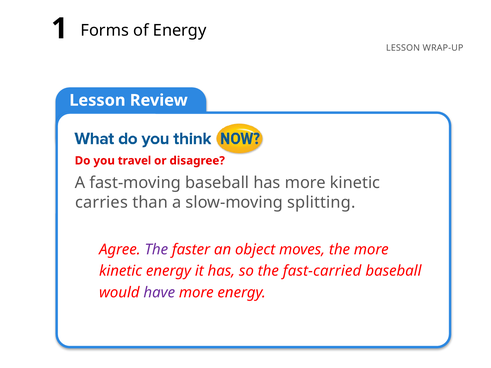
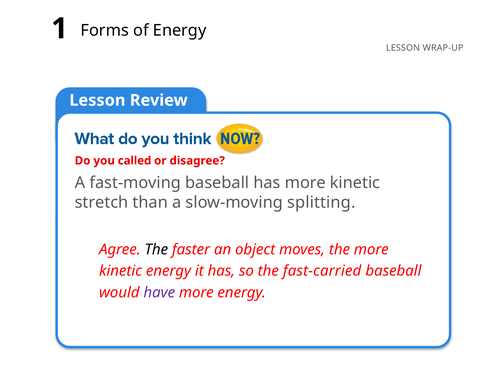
travel: travel -> called (135, 161)
carries: carries -> stretch (102, 203)
The colour: purple -> black (156, 250)
